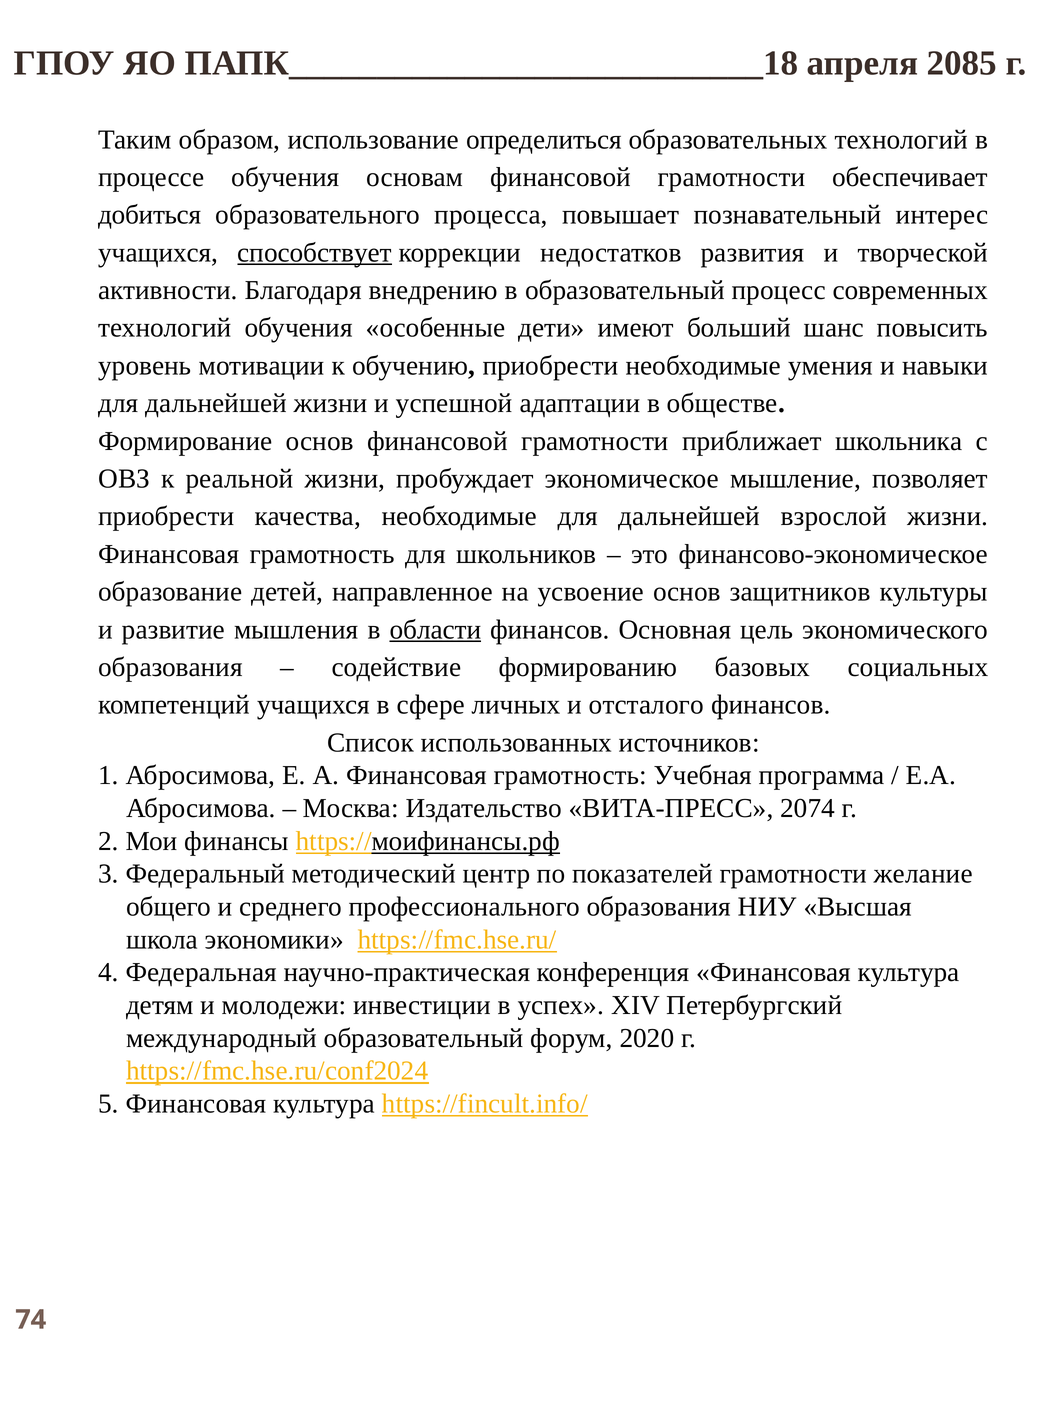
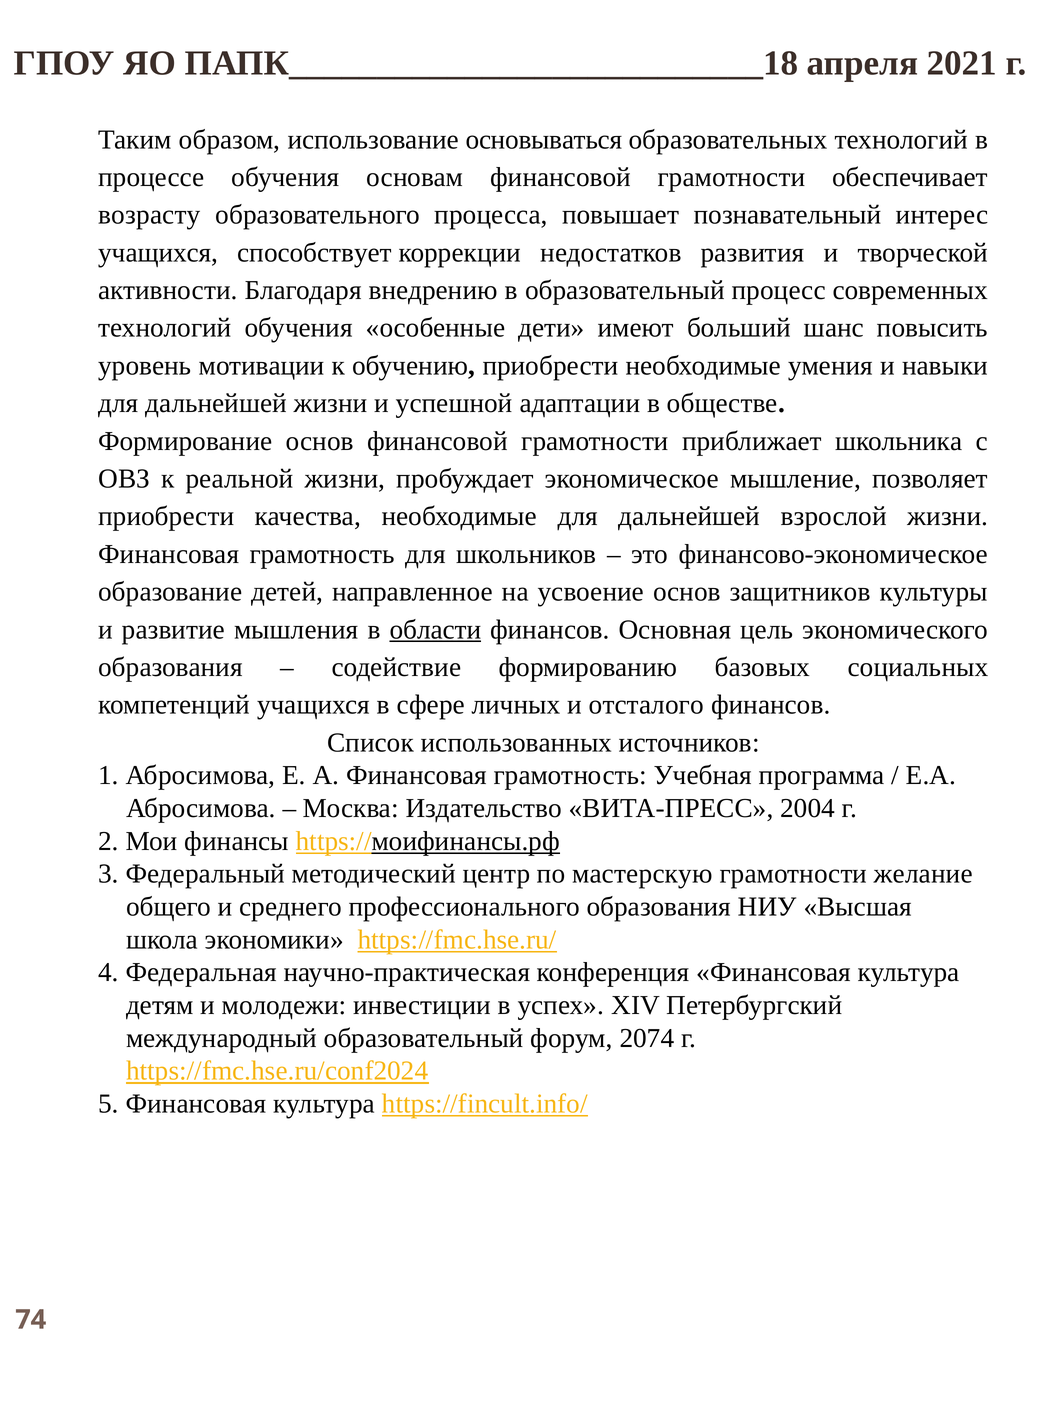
2085: 2085 -> 2021 (962, 63)
определиться: определиться -> основываться (544, 139)
добиться: добиться -> возрасту (149, 215)
способствует underline: present -> none (315, 252)
2074: 2074 -> 2004 (808, 808)
показателей: показателей -> мастерскую (642, 874)
2020: 2020 -> 2074 (647, 1038)
